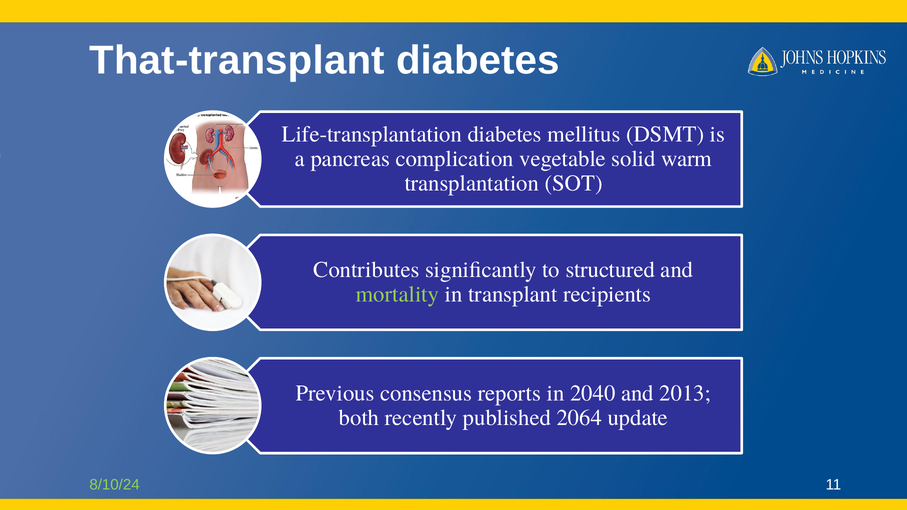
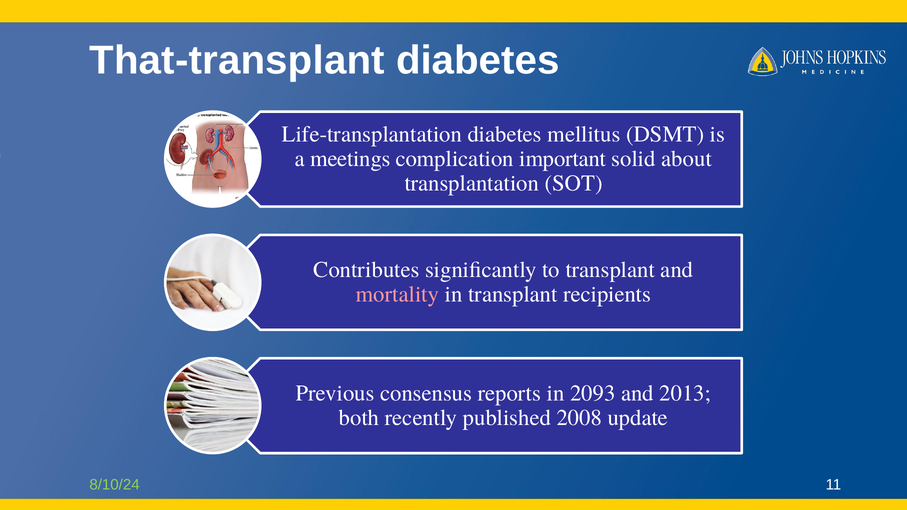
pancreas: pancreas -> meetings (350, 159)
vegetable: vegetable -> important (563, 159)
warm: warm -> about (687, 159)
to structured: structured -> transplant (610, 270)
mortality colour: light green -> pink (397, 295)
2040: 2040 -> 2093 (593, 393)
2064: 2064 -> 2008 (579, 418)
